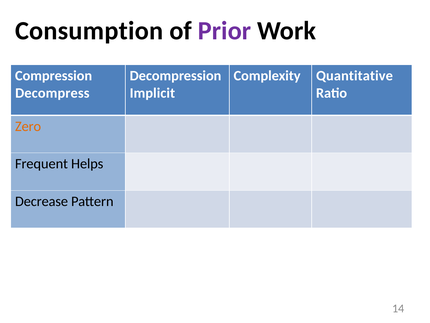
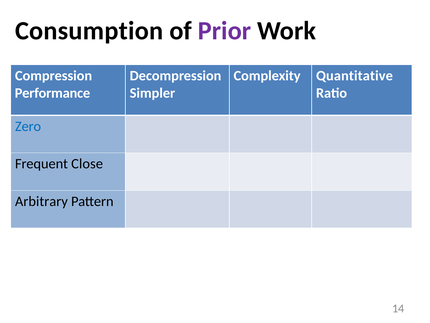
Decompress: Decompress -> Performance (52, 93)
Implicit: Implicit -> Simpler (152, 93)
Zero colour: orange -> blue (28, 126)
Helps: Helps -> Close (87, 164)
Decrease: Decrease -> Arbitrary (41, 201)
